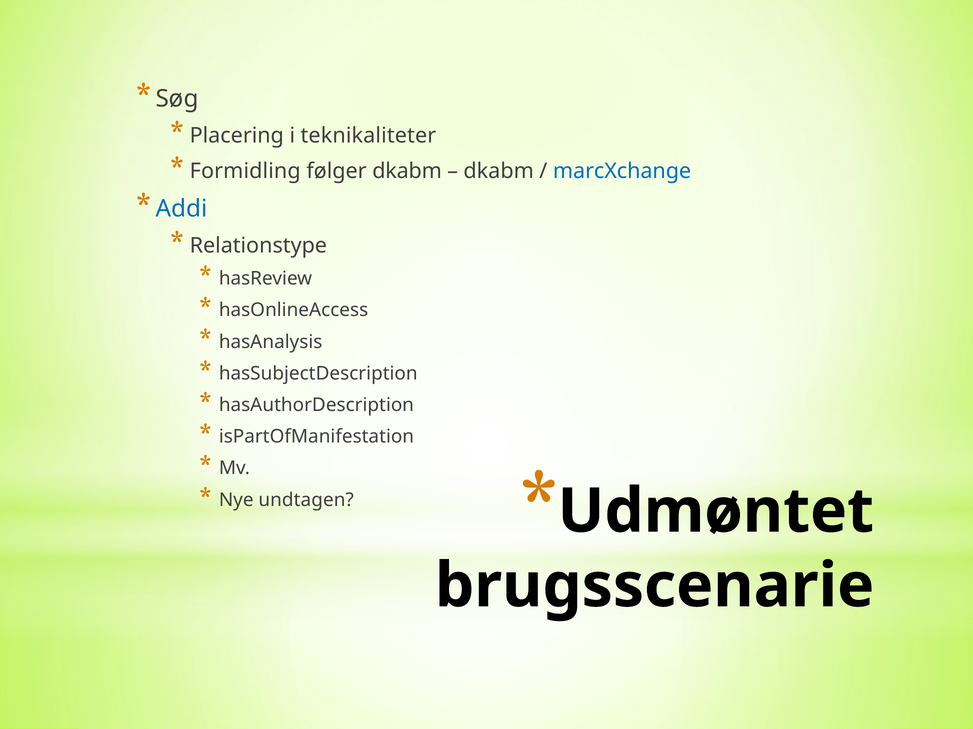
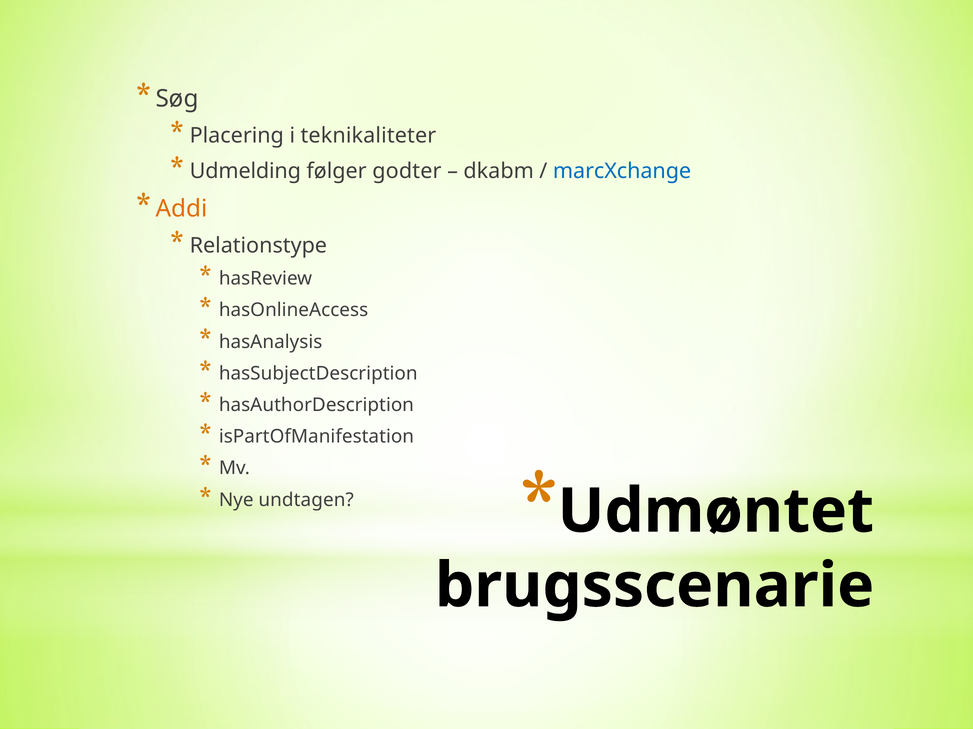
Formidling: Formidling -> Udmelding (245, 171)
følger dkabm: dkabm -> godter (407, 171)
Addi colour: blue -> orange (182, 209)
